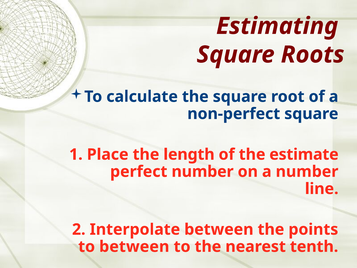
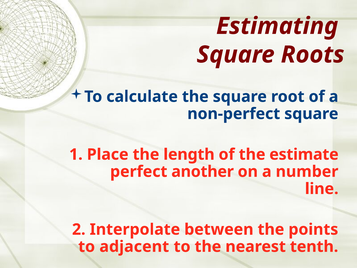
perfect number: number -> another (203, 171)
to between: between -> adjacent (134, 246)
